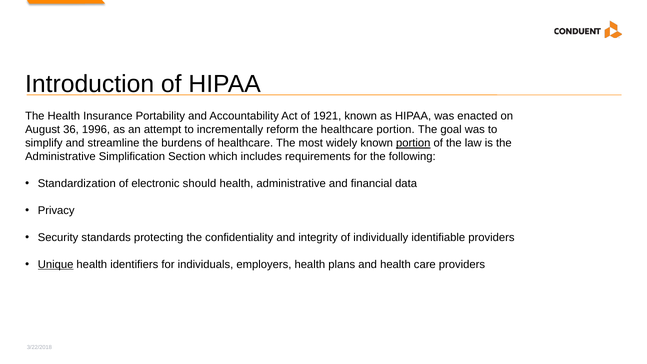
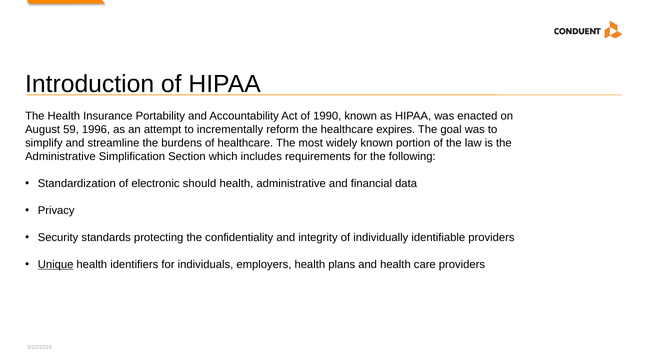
1921: 1921 -> 1990 (327, 116)
36: 36 -> 59 (71, 130)
healthcare portion: portion -> expires (396, 130)
portion underline: present -> none (413, 143)
